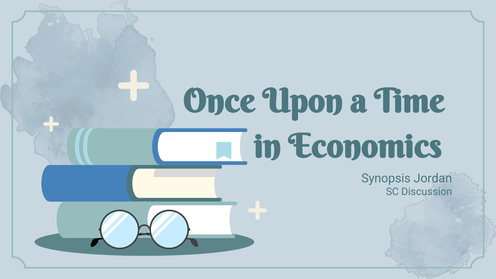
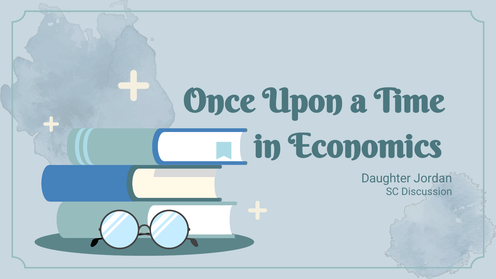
Synopsis: Synopsis -> Daughter (386, 178)
